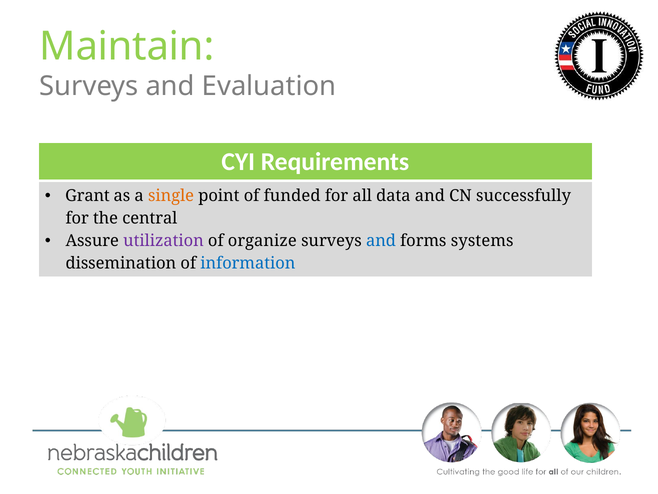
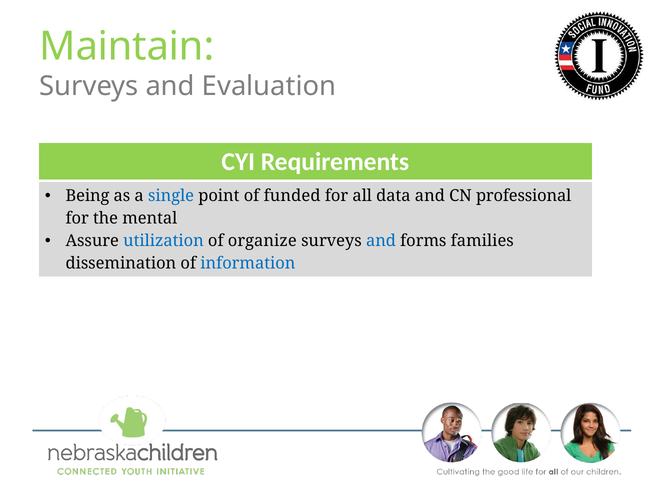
Grant: Grant -> Being (87, 196)
single colour: orange -> blue (171, 196)
successfully: successfully -> professional (524, 196)
central: central -> mental (150, 218)
utilization colour: purple -> blue (164, 241)
systems: systems -> families (482, 241)
